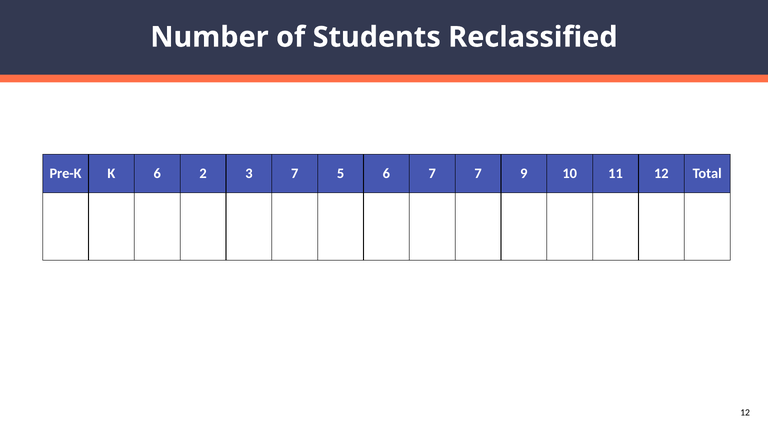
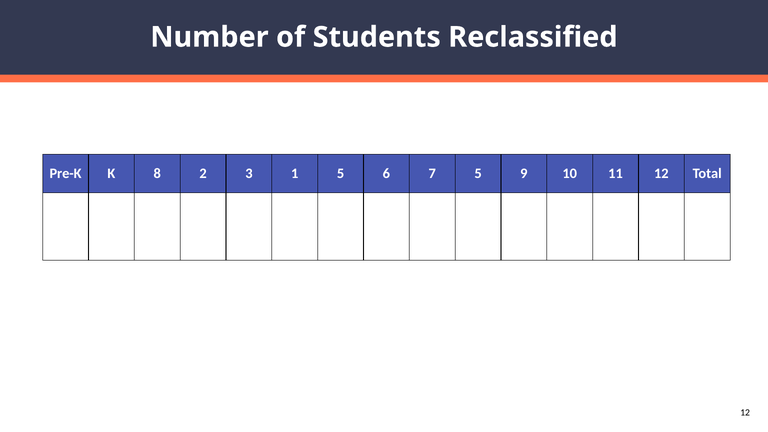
K 6: 6 -> 8 (157, 174)
3 7: 7 -> 1 (295, 174)
7 7: 7 -> 5 (478, 174)
